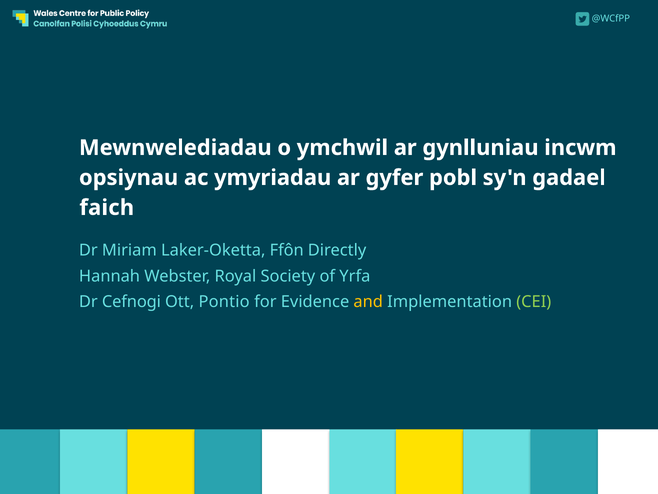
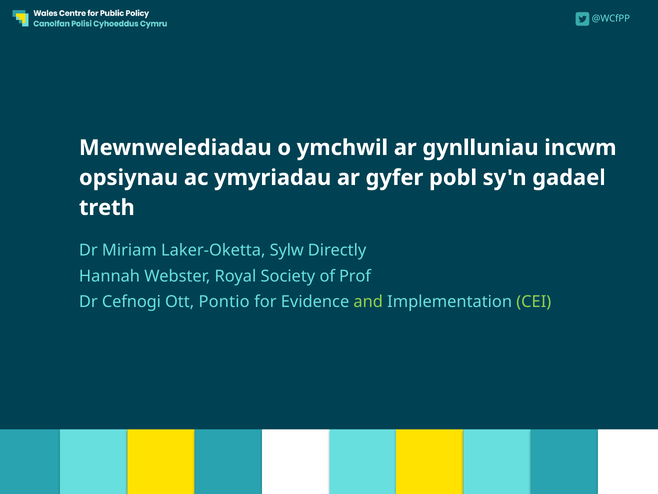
faich: faich -> treth (107, 207)
Ffôn: Ffôn -> Sylw (287, 250)
Yrfa: Yrfa -> Prof (355, 276)
and colour: yellow -> light green (368, 302)
